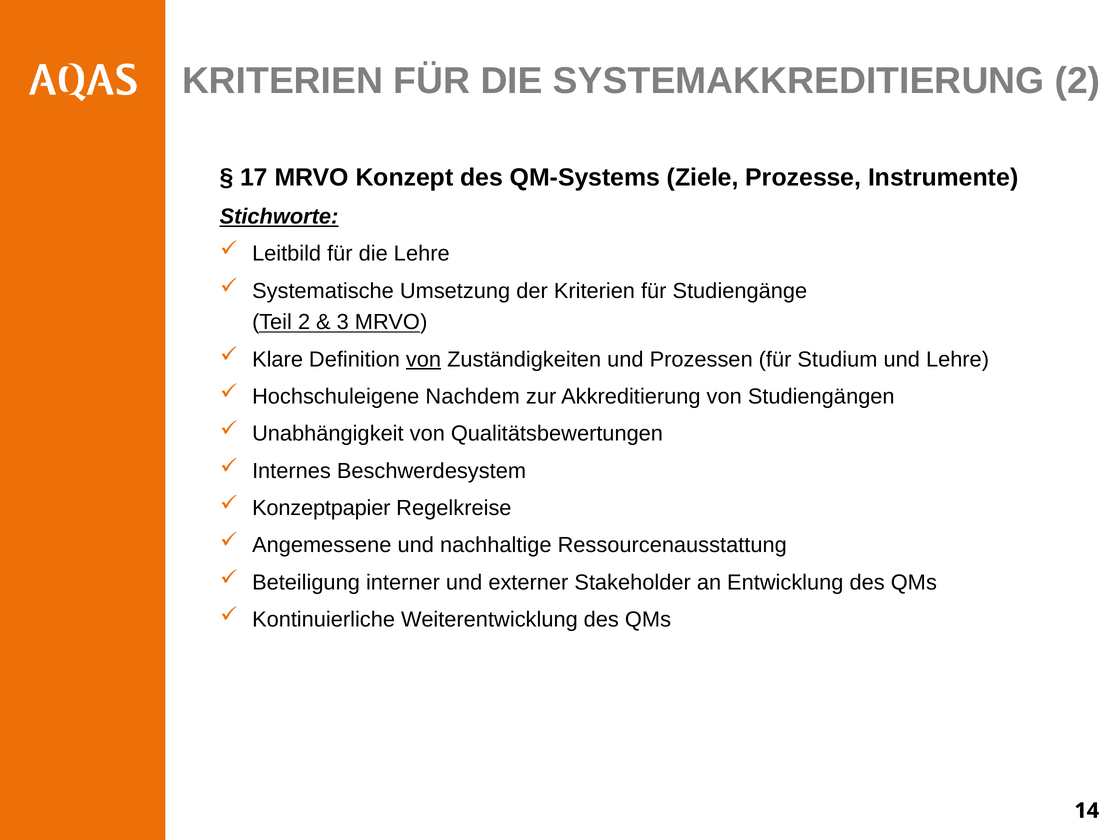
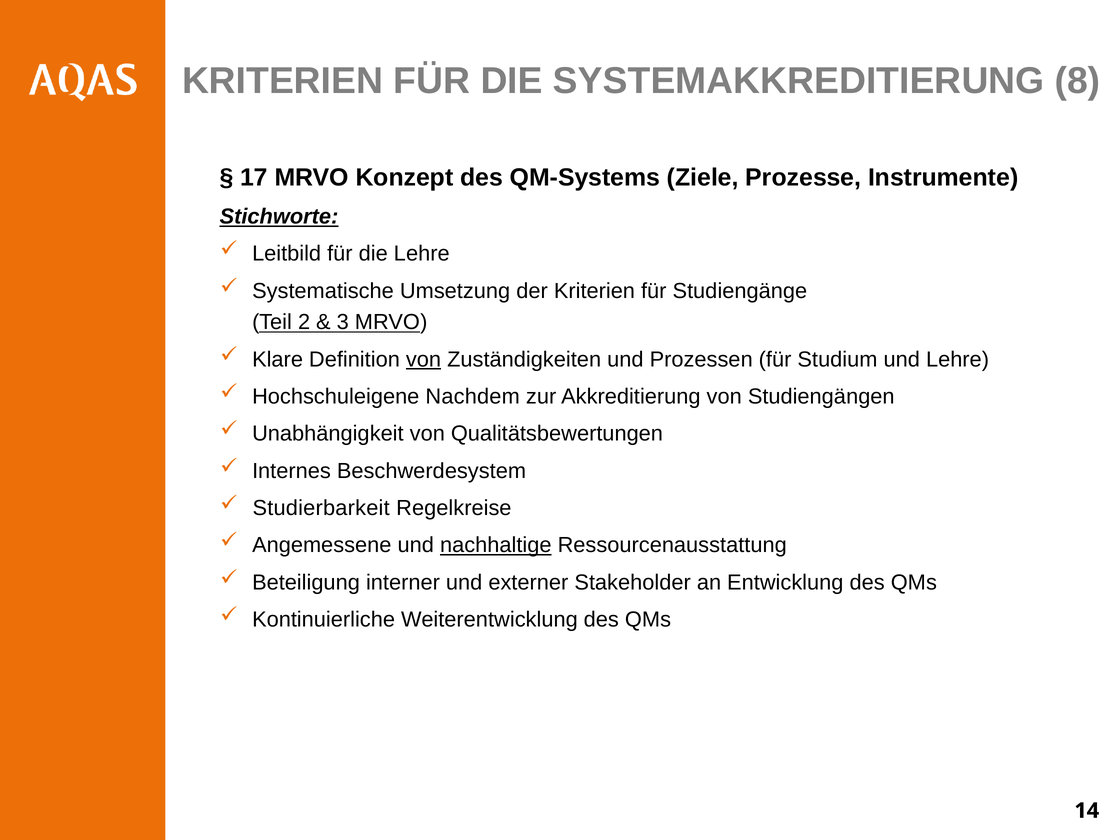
SYSTEMAKKREDITIERUNG 2: 2 -> 8 (1078, 81)
Konzeptpapier: Konzeptpapier -> Studierbarkeit (321, 508)
nachhaltige underline: none -> present (496, 545)
